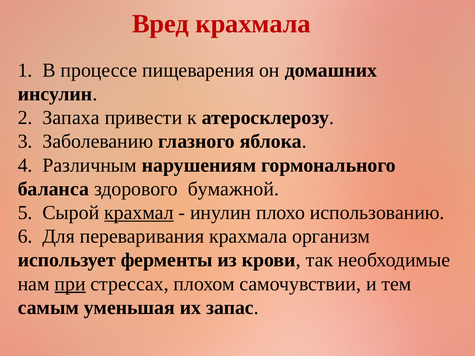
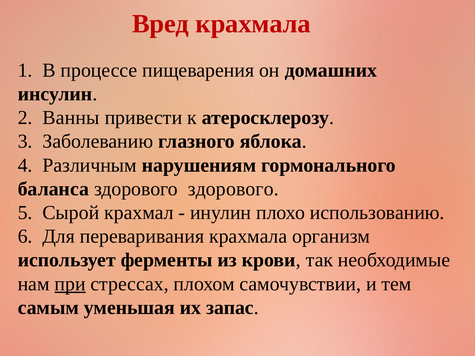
Запаха: Запаха -> Ванны (71, 118)
здорового бумажной: бумажной -> здорового (233, 189)
крахмал underline: present -> none (139, 213)
